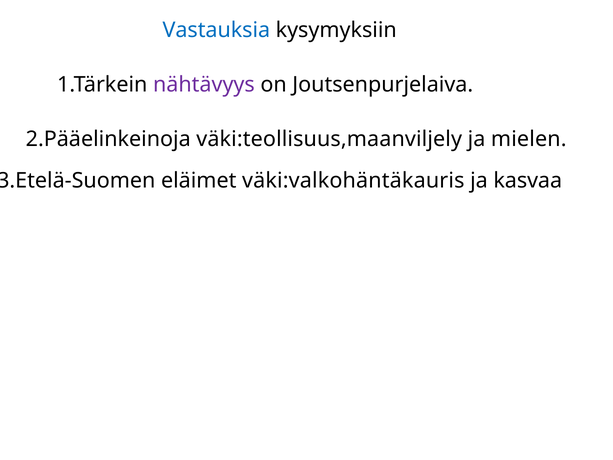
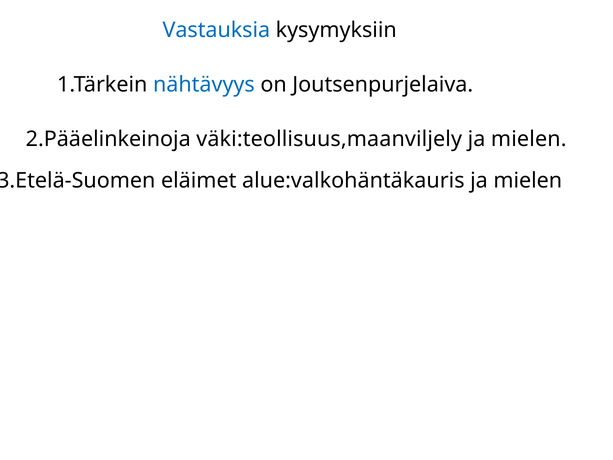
nähtävyys colour: purple -> blue (204, 85)
väki:valkohäntäkauris: väki:valkohäntäkauris -> alue:valkohäntäkauris (353, 181)
kasvaa: kasvaa -> mielen (528, 181)
